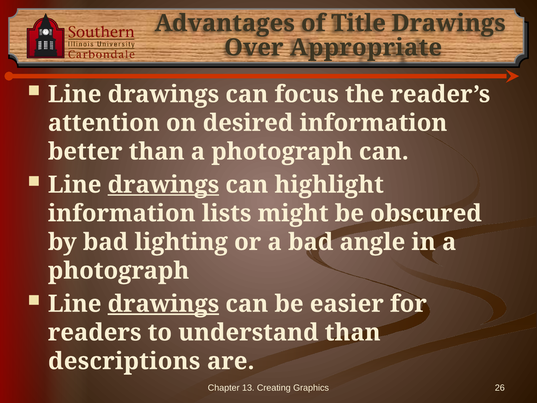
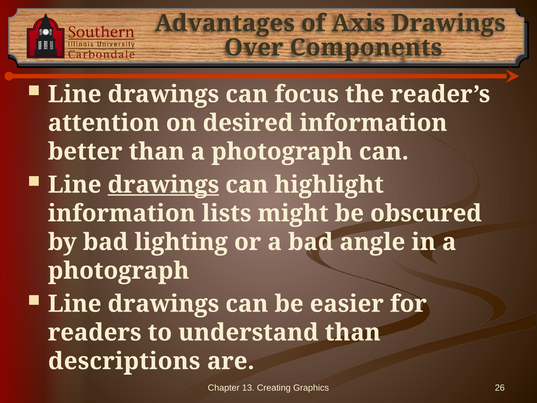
Title: Title -> Axis (358, 23)
Appropriate: Appropriate -> Components (366, 48)
drawings underline: present -> none (163, 304)
